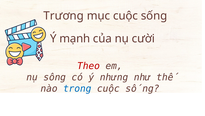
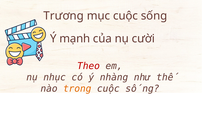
nụ sống: sống -> nhục (55, 77)
nhưng: nhưng -> nhàng (114, 77)
trong colour: blue -> orange (77, 88)
